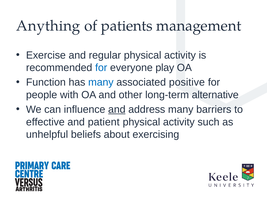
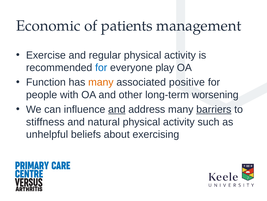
Anything: Anything -> Economic (48, 26)
many colour: blue -> orange (101, 82)
alternative: alternative -> worsening (215, 95)
barriers underline: none -> present (214, 109)
effective: effective -> stiffness (45, 122)
patient: patient -> natural (104, 122)
